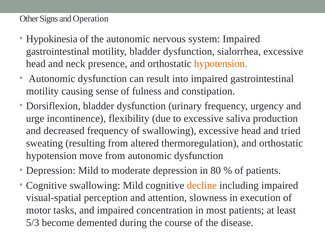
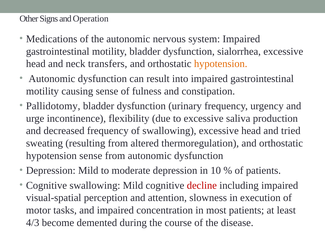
Hypokinesia: Hypokinesia -> Medications (52, 39)
presence: presence -> transfers (108, 64)
Dorsiflexion: Dorsiflexion -> Pallidotomy (53, 106)
hypotension move: move -> sense (91, 156)
80: 80 -> 10 (216, 170)
decline colour: orange -> red (202, 185)
5/3: 5/3 -> 4/3 (33, 223)
